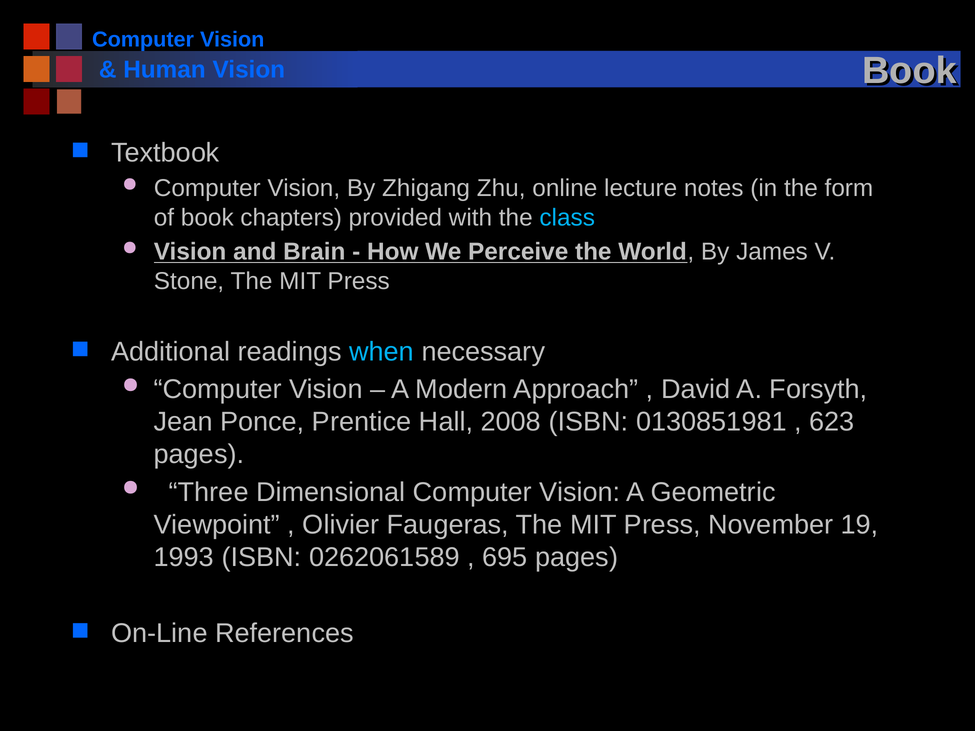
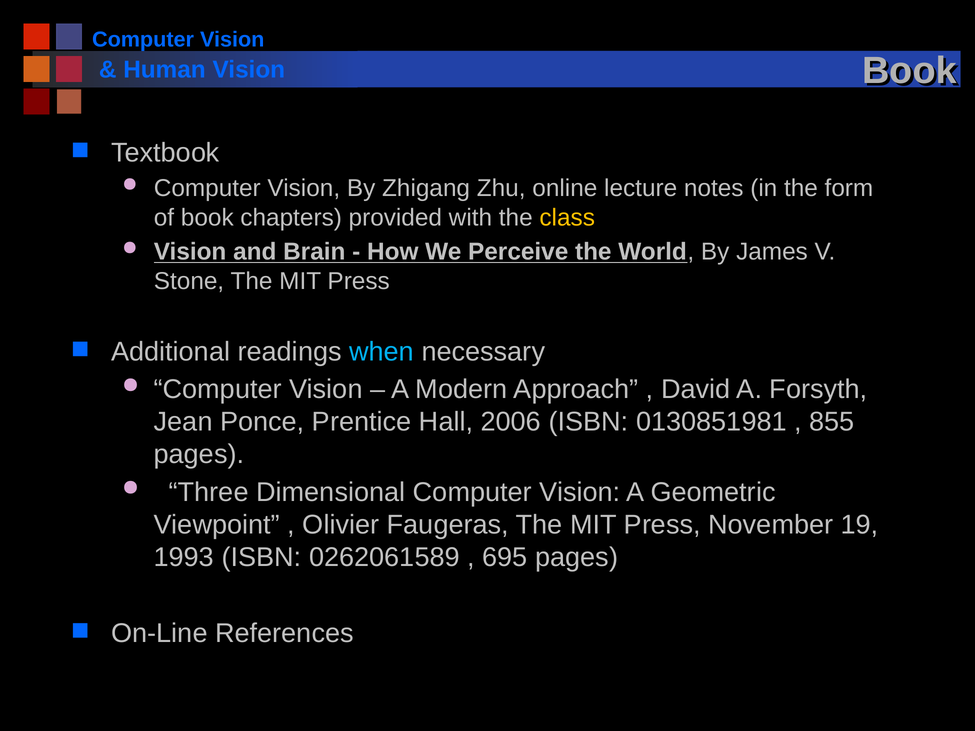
class colour: light blue -> yellow (567, 218)
2008: 2008 -> 2006 (511, 422)
623: 623 -> 855 (832, 422)
